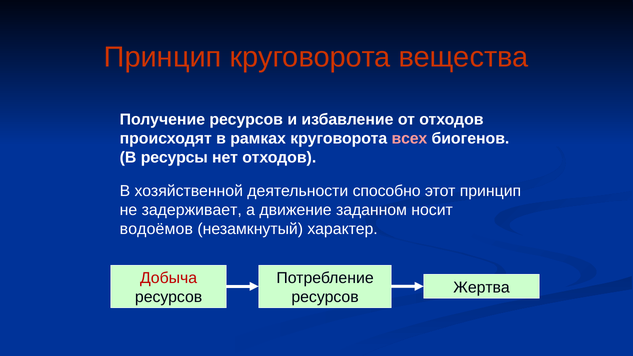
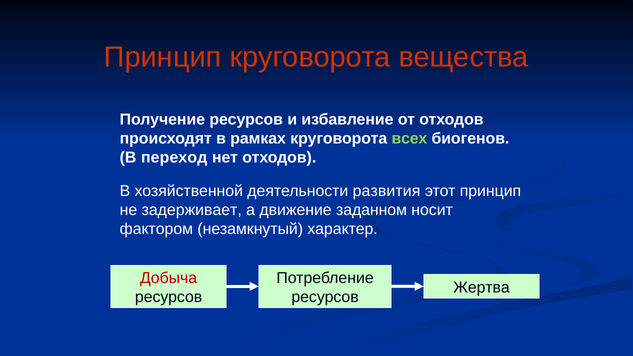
всех colour: pink -> light green (409, 139)
ресурсы: ресурсы -> переход (174, 158)
способно: способно -> развития (387, 191)
водоёмов: водоёмов -> фактором (156, 229)
